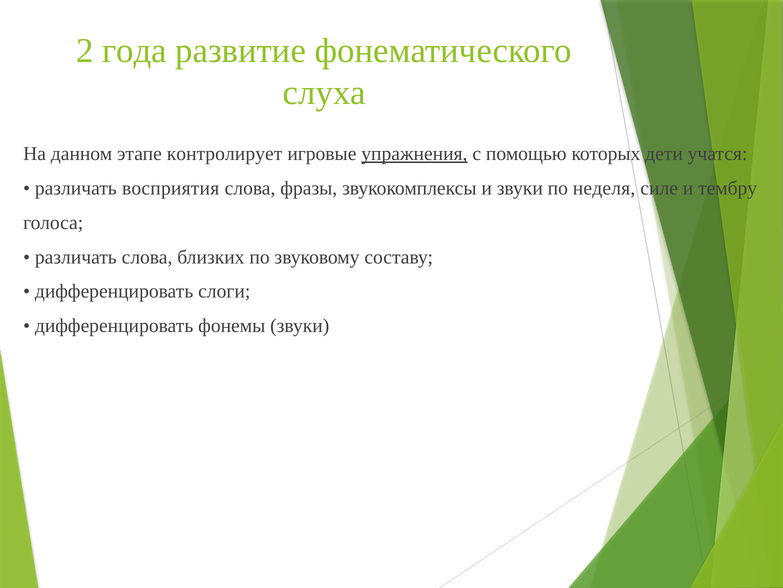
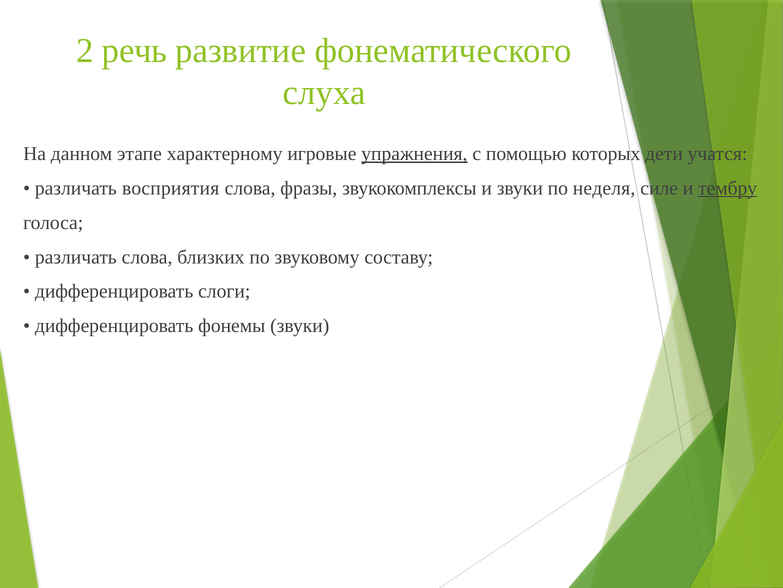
года: года -> речь (135, 51)
контролирует: контролирует -> характерному (225, 154)
тембру underline: none -> present (728, 188)
